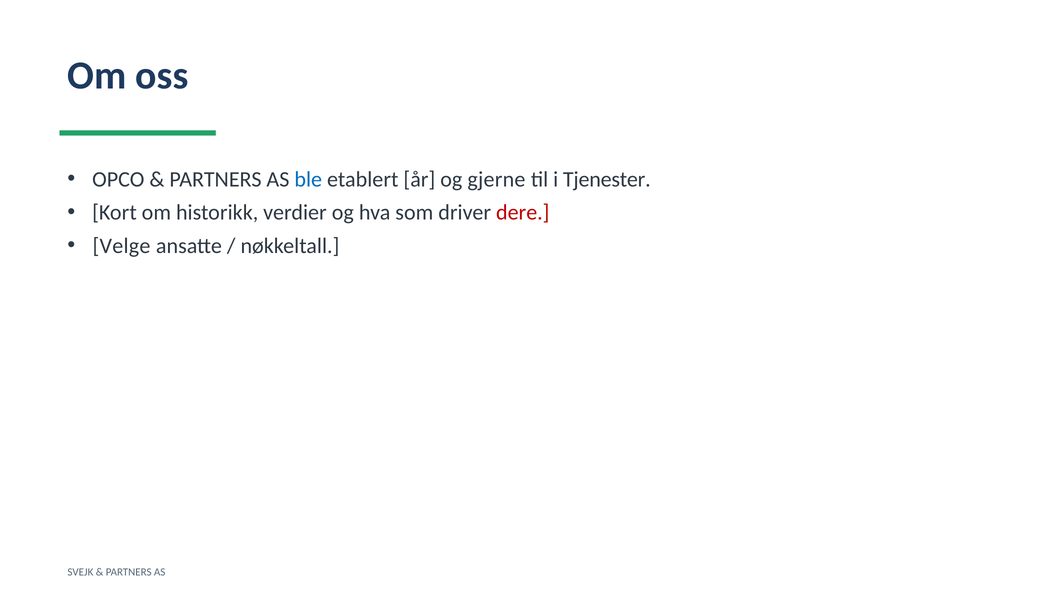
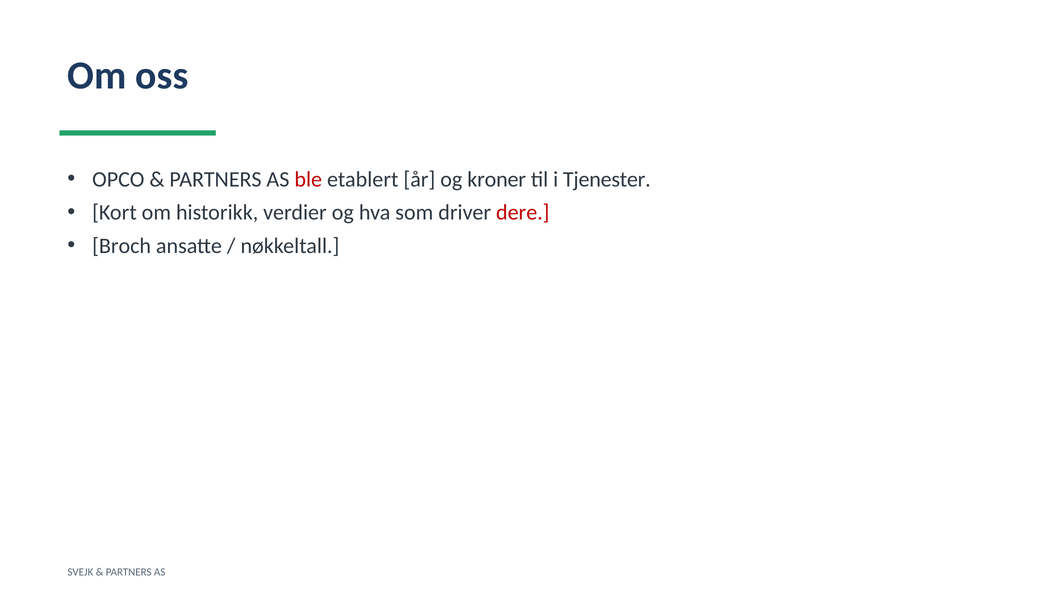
ble colour: blue -> red (308, 179)
gjerne: gjerne -> kroner (497, 179)
Velge: Velge -> Broch (122, 246)
